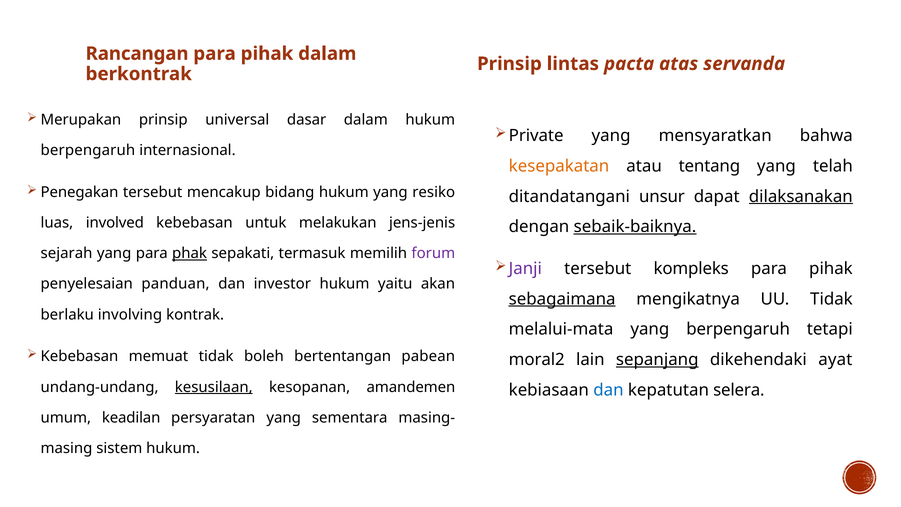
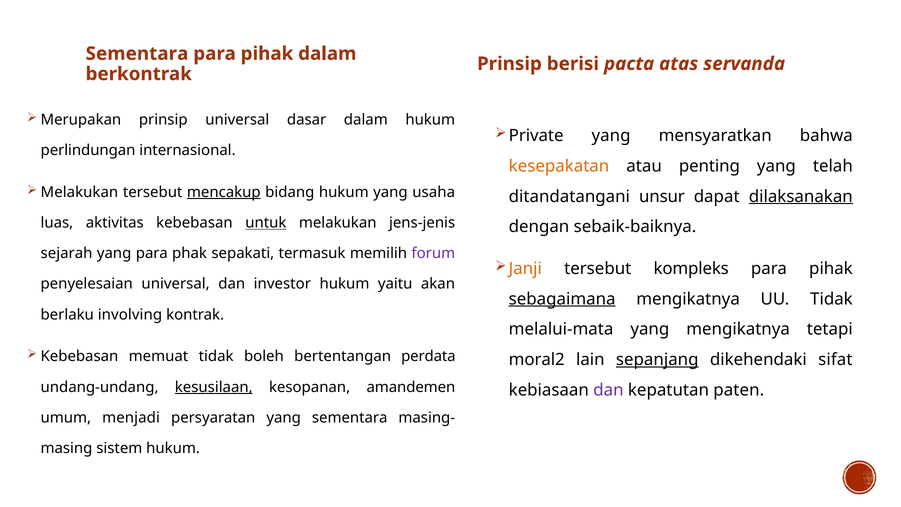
Rancangan: Rancangan -> Sementara (137, 54)
lintas: lintas -> berisi (573, 64)
berpengaruh: berpengaruh -> perlindungan (88, 150)
tentang: tentang -> penting (709, 166)
Penegakan: Penegakan -> Melakukan (79, 192)
mencakup underline: none -> present (224, 192)
resiko: resiko -> usaha (434, 192)
involved: involved -> aktivitas (115, 223)
untuk underline: none -> present (266, 223)
sebaik-baiknya underline: present -> none (635, 227)
phak underline: present -> none (190, 253)
Janji colour: purple -> orange (525, 268)
penyelesaian panduan: panduan -> universal (176, 284)
yang berpengaruh: berpengaruh -> mengikatnya (738, 329)
pabean: pabean -> perdata (428, 356)
ayat: ayat -> sifat (835, 360)
dan colour: blue -> purple (608, 390)
selera: selera -> paten (739, 390)
keadilan: keadilan -> menjadi (131, 417)
